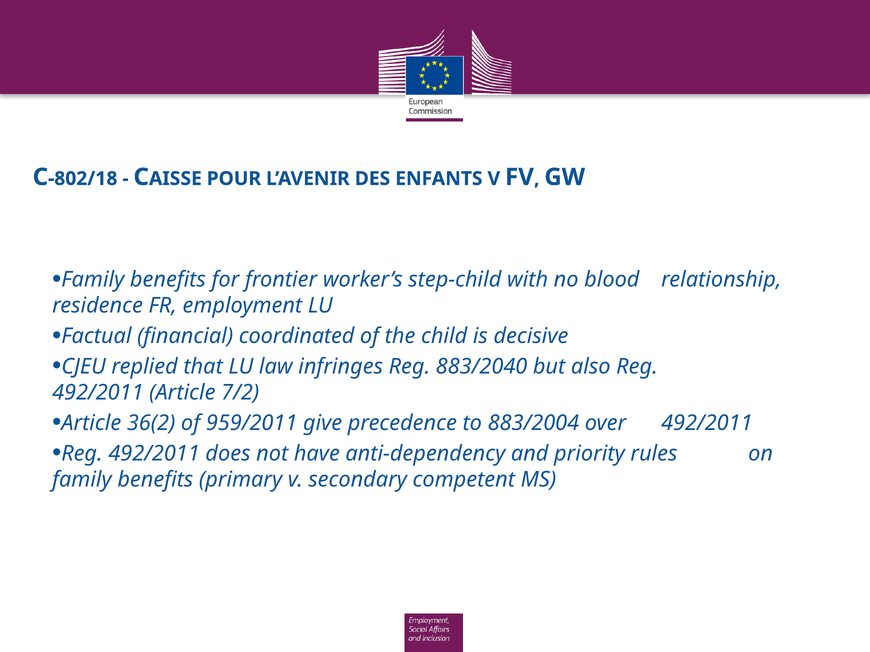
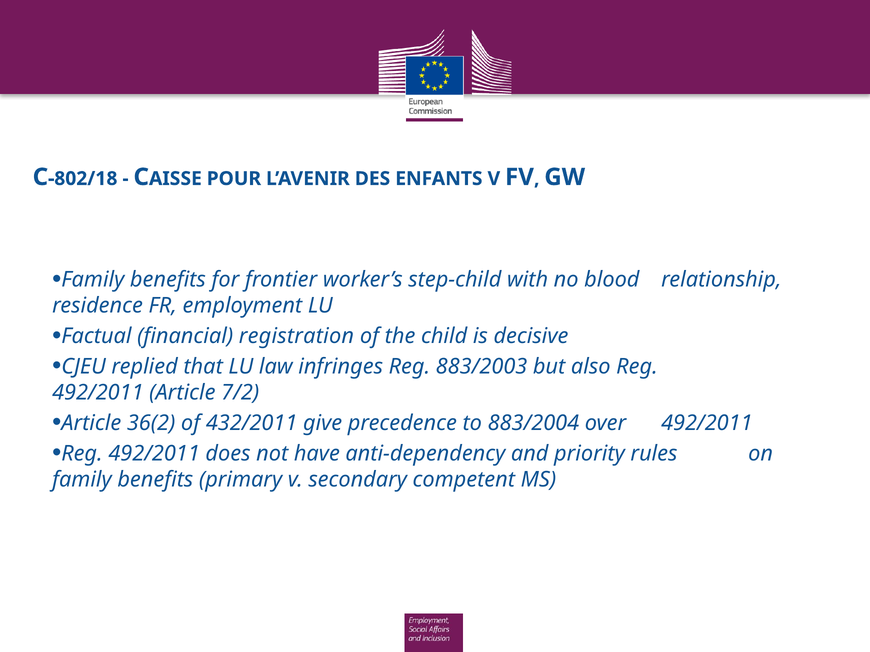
coordinated: coordinated -> registration (296, 336)
883/2040: 883/2040 -> 883/2003 (482, 367)
959/2011: 959/2011 -> 432/2011 (252, 423)
